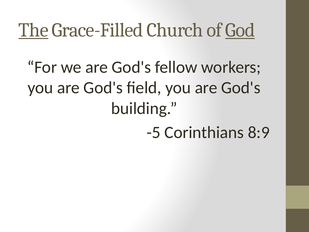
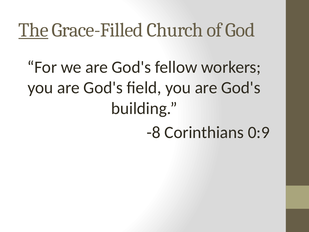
God underline: present -> none (240, 30)
-5: -5 -> -8 (154, 132)
8:9: 8:9 -> 0:9 (259, 132)
